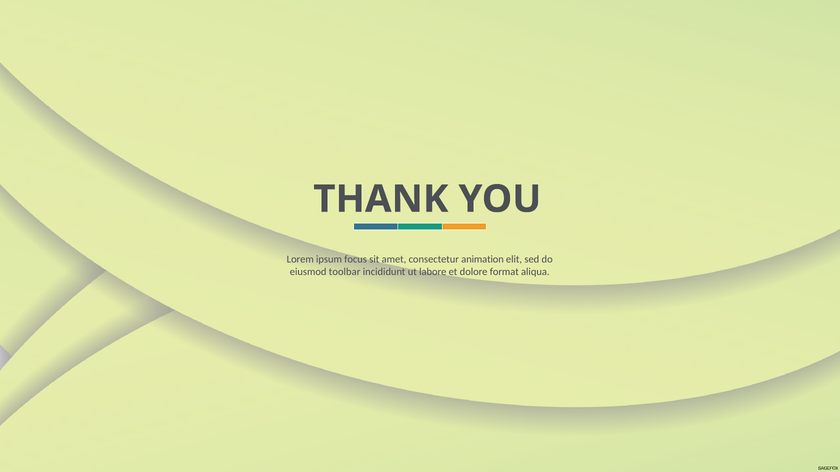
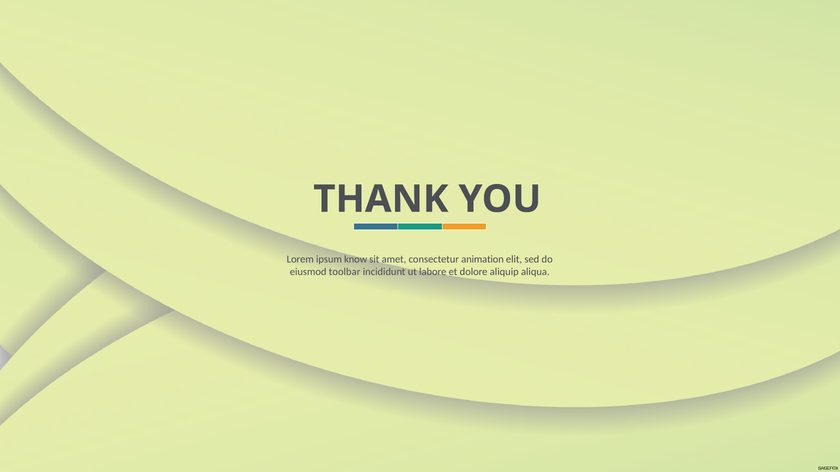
focus: focus -> know (356, 259)
format: format -> aliquip (504, 272)
